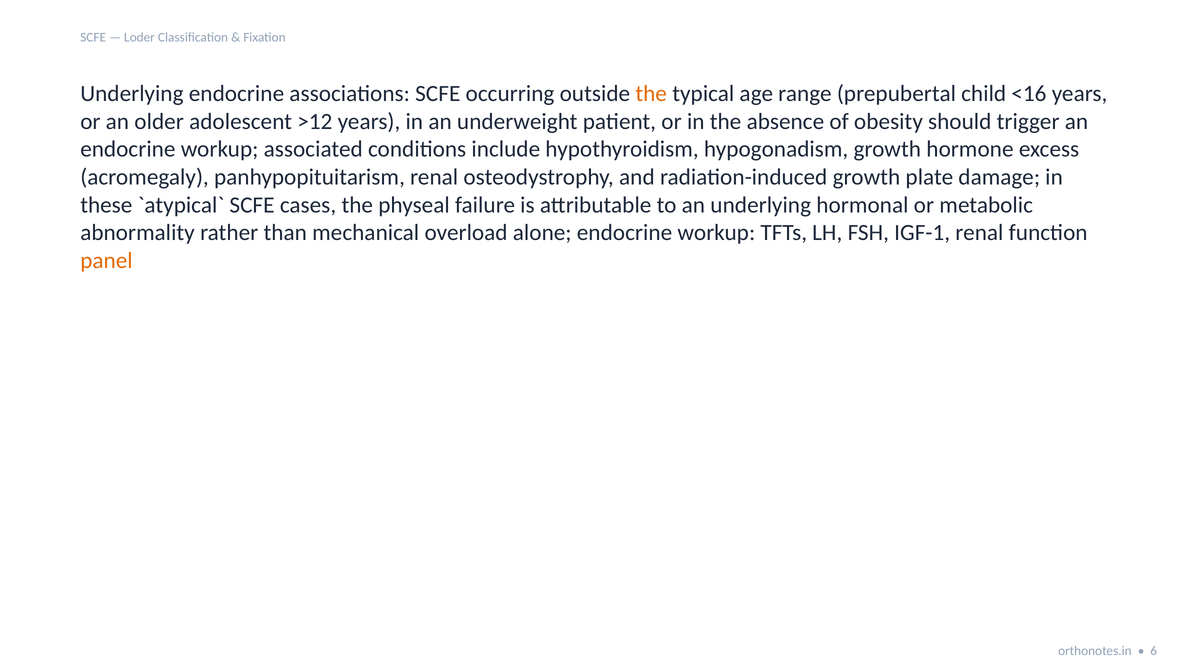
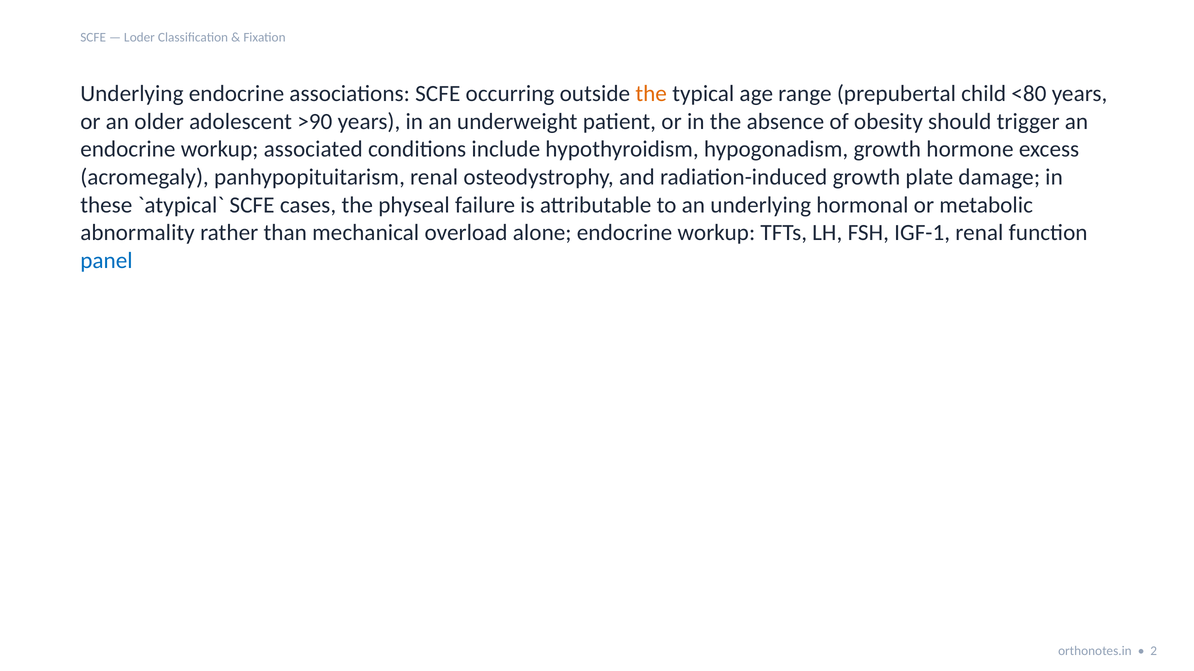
<16: <16 -> <80 (1029, 94)
>12: >12 -> >90 (315, 122)
panel colour: orange -> blue (106, 261)
6: 6 -> 2 (1154, 652)
